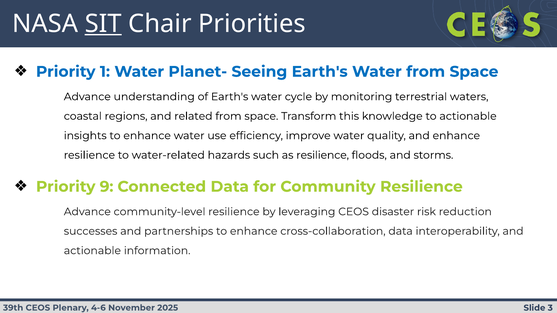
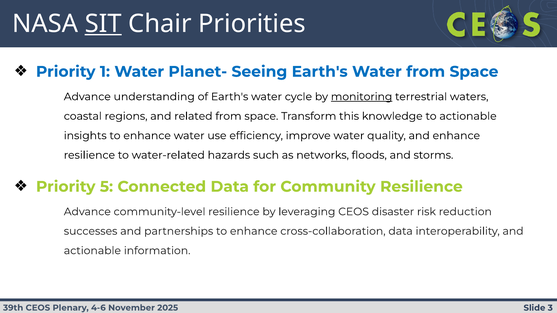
monitoring underline: none -> present (362, 97)
as resilience: resilience -> networks (323, 155)
9: 9 -> 5 (106, 187)
